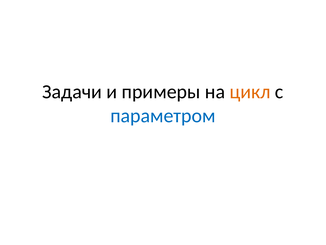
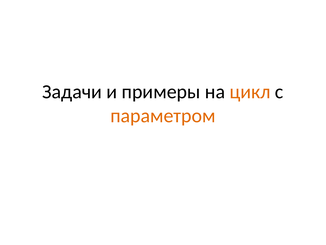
параметром colour: blue -> orange (163, 115)
